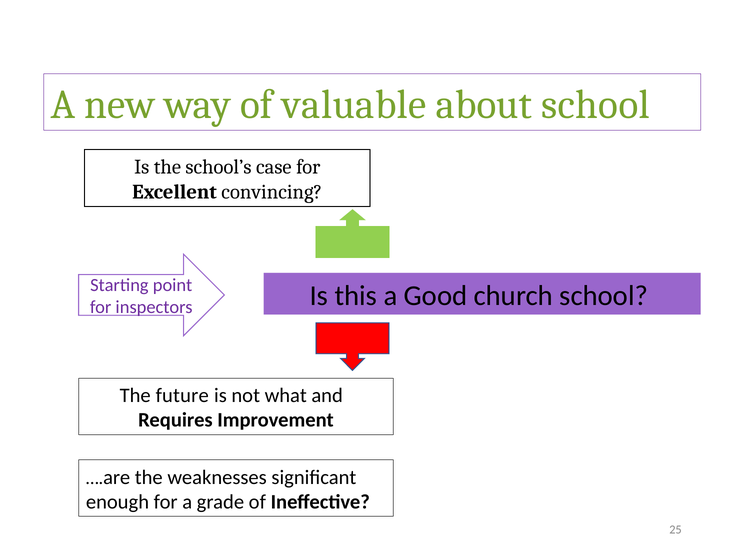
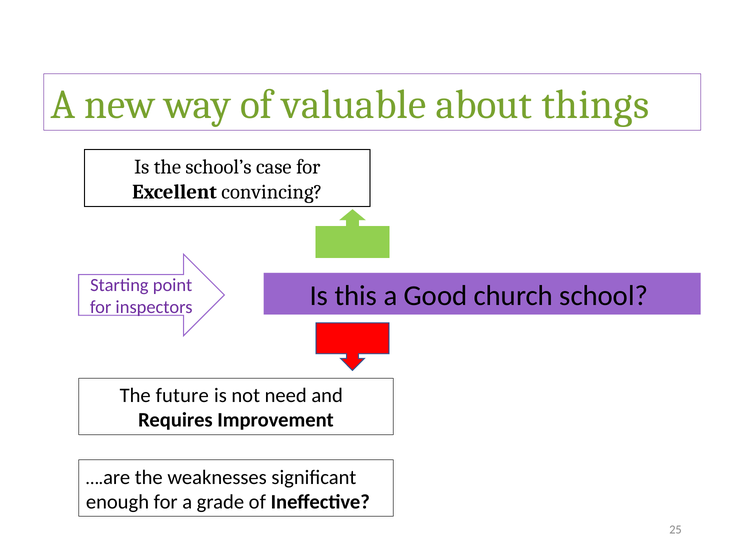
about school: school -> things (595, 105)
what: what -> need (286, 396)
